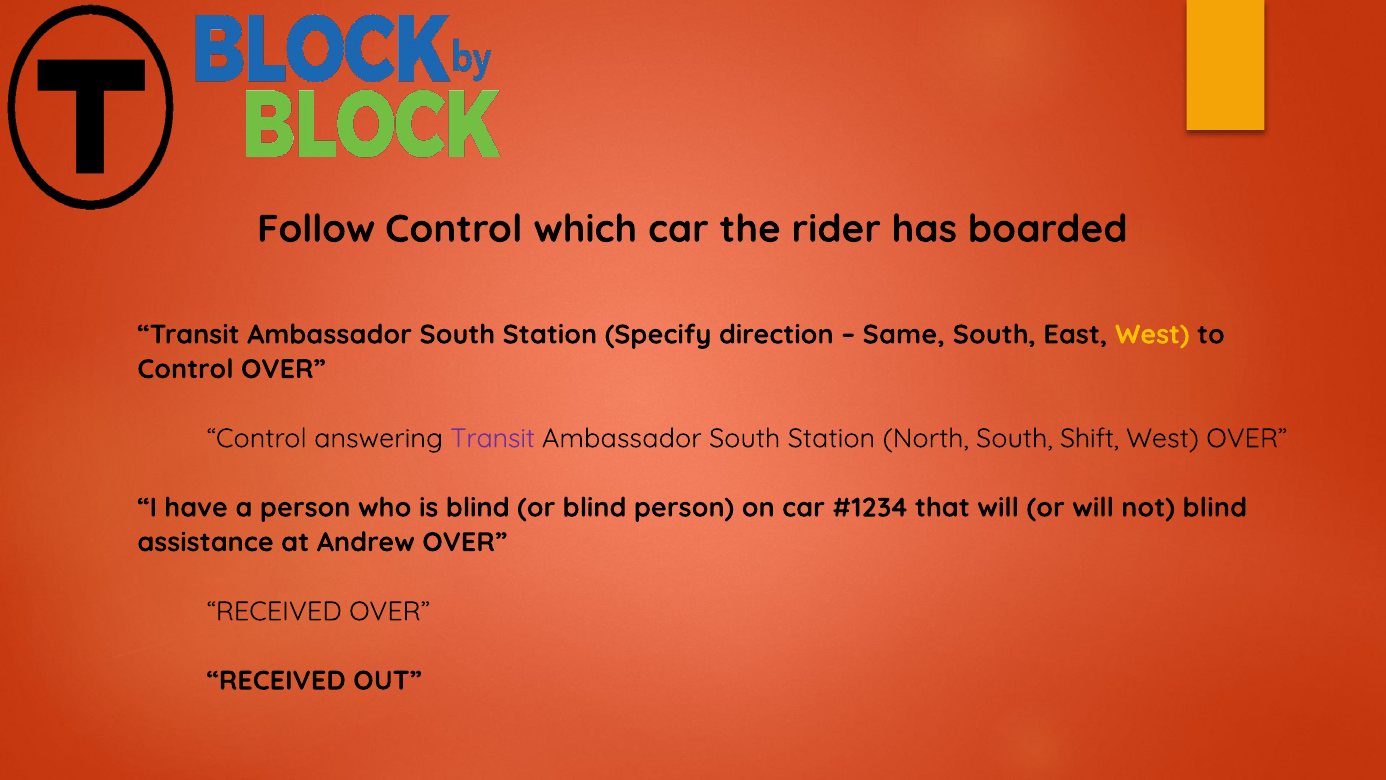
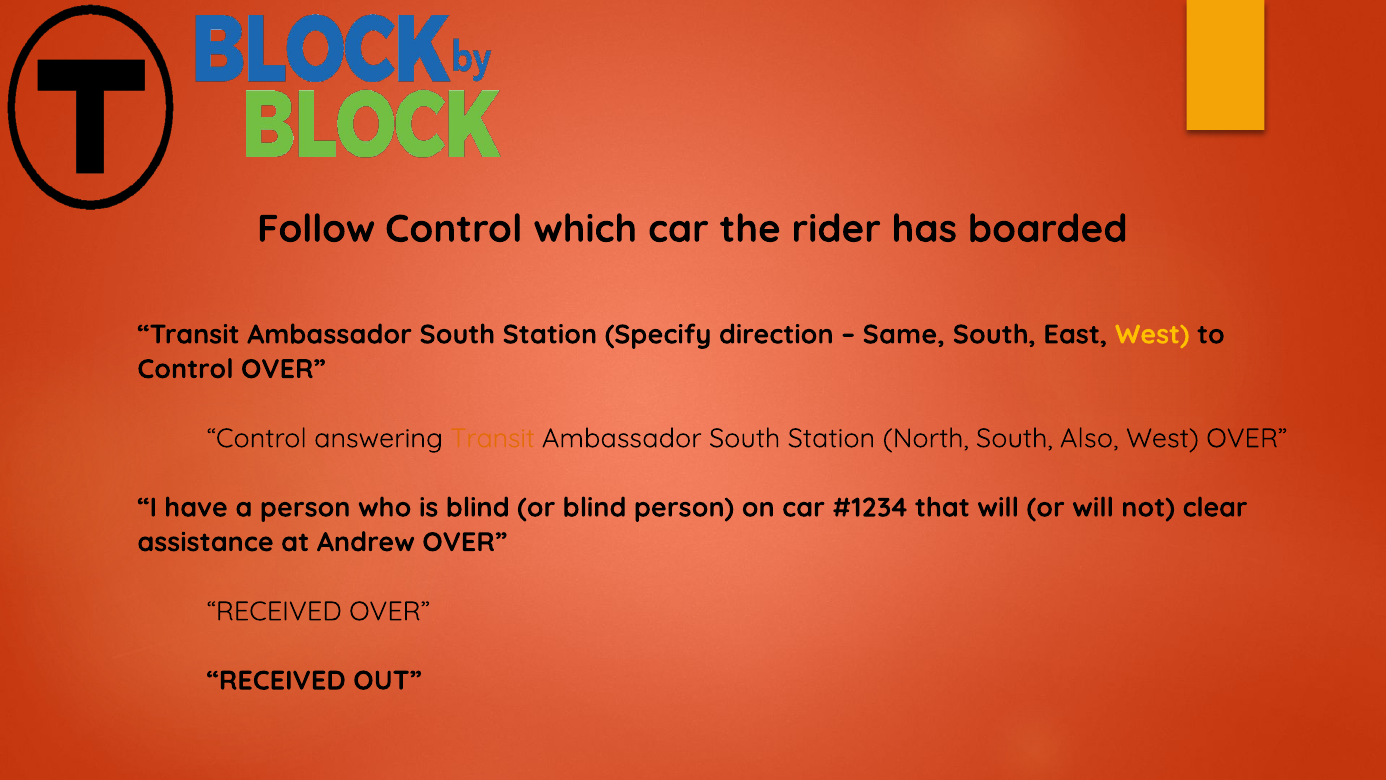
Transit colour: purple -> orange (493, 438)
Shift: Shift -> Also (1089, 438)
not blind: blind -> clear (1215, 507)
